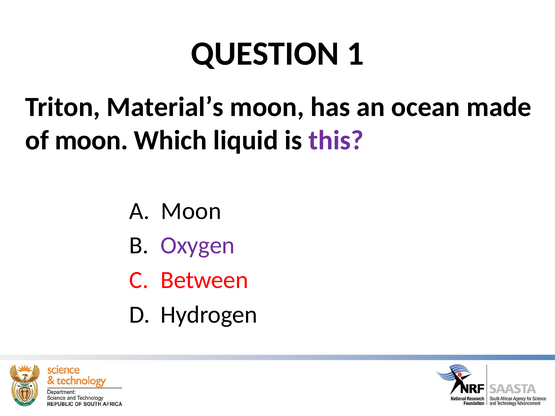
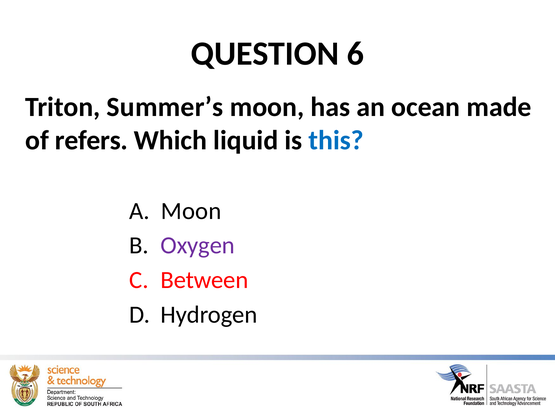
1: 1 -> 6 (355, 54)
Material’s: Material’s -> Summer’s (165, 107)
of moon: moon -> refers (91, 140)
this colour: purple -> blue (336, 140)
